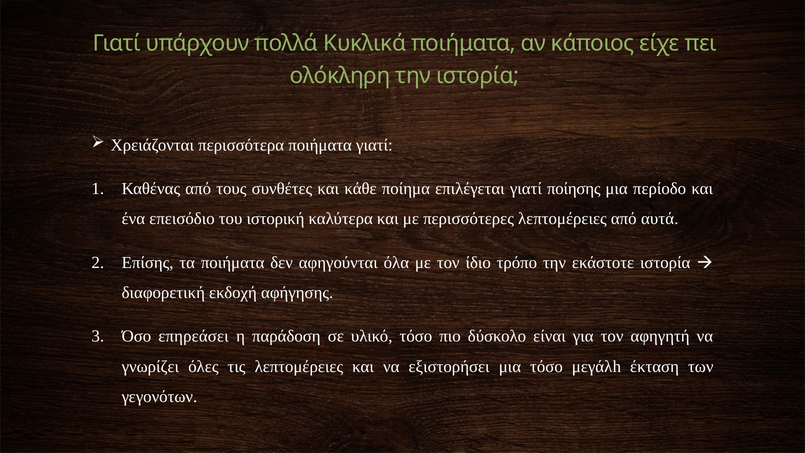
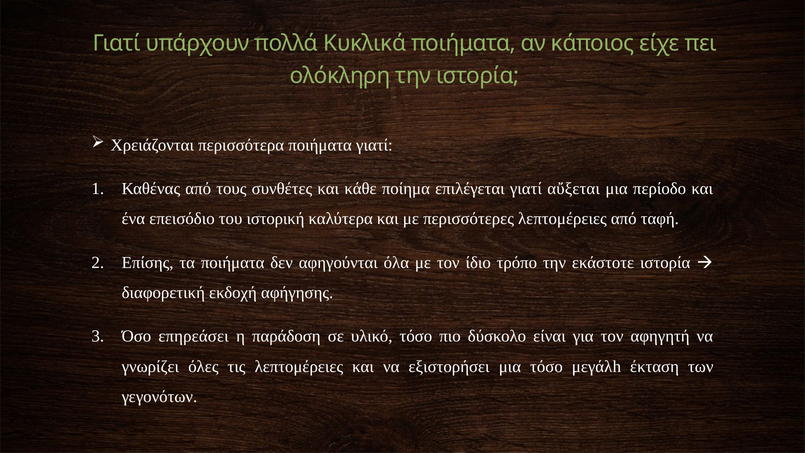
ποίησης: ποίησης -> αὔξεται (574, 189)
αυτά: αυτά -> ταφή (660, 219)
